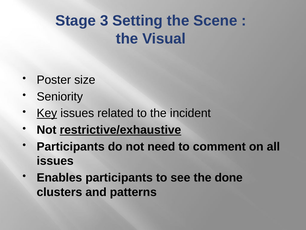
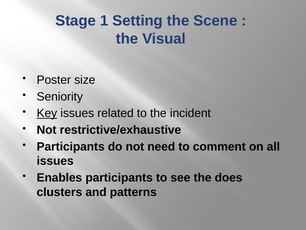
3: 3 -> 1 (104, 21)
restrictive/exhaustive underline: present -> none (120, 130)
done: done -> does (229, 177)
